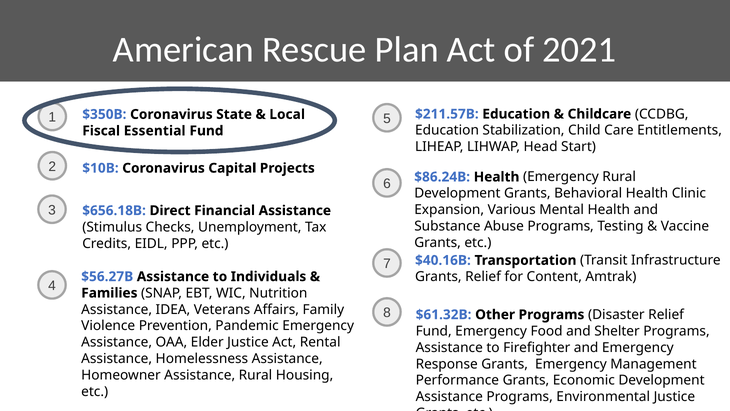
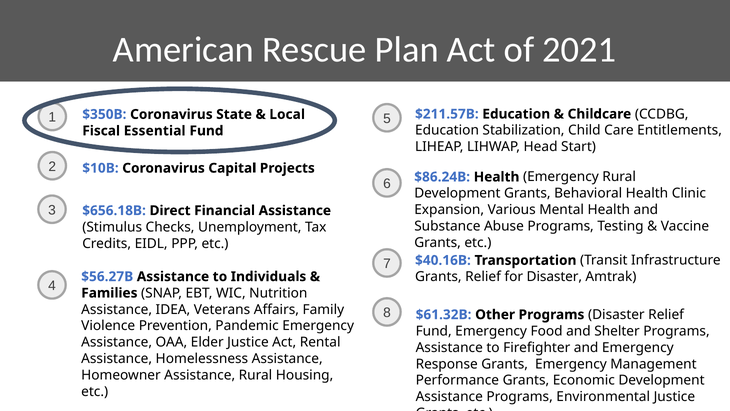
for Content: Content -> Disaster (554, 277)
